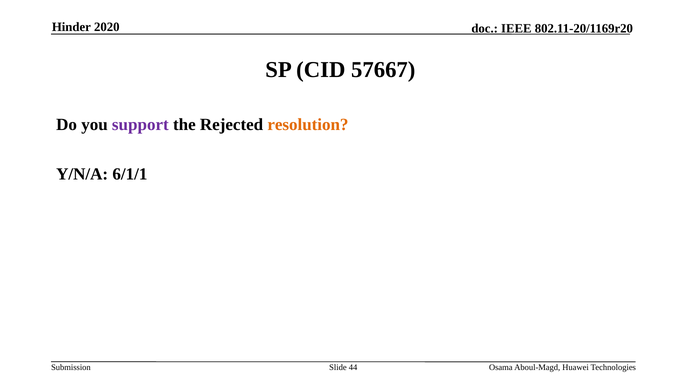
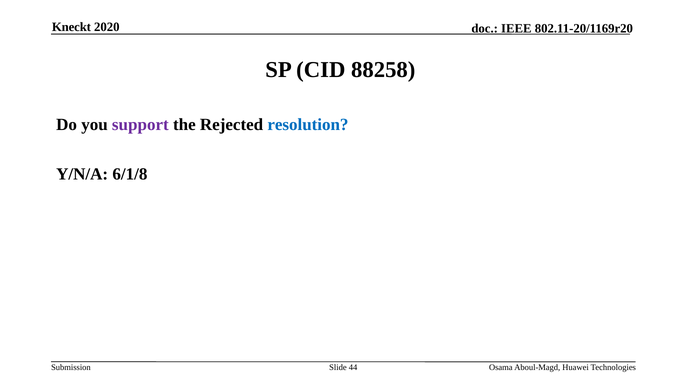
Hinder: Hinder -> Kneckt (71, 27)
57667: 57667 -> 88258 (383, 70)
resolution colour: orange -> blue (308, 125)
6/1/1: 6/1/1 -> 6/1/8 (130, 174)
